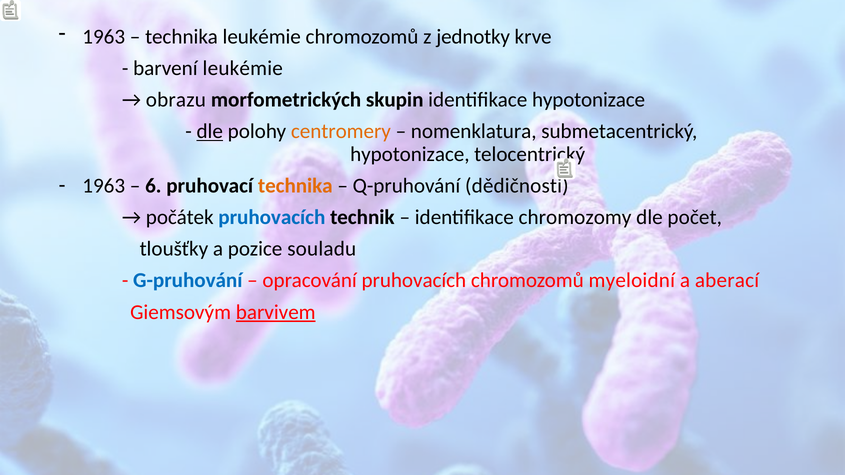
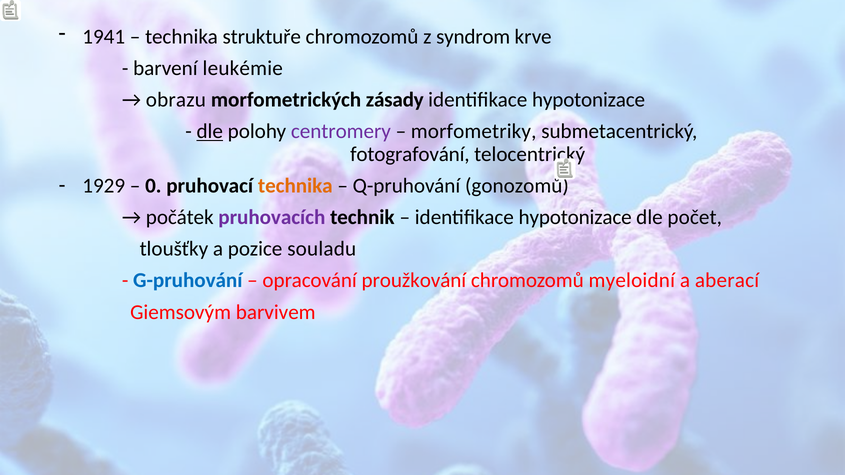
1963: 1963 -> 1941 (104, 37)
technika leukémie: leukémie -> struktuře (262, 37)
jednotky: jednotky -> syndrom (473, 37)
skupin: skupin -> zásady (395, 100)
centromery colour: orange -> purple (341, 131)
nomenklatura: nomenklatura -> morfometriky (474, 131)
hypotonizace: hypotonizace -> fotografování (410, 154)
1963: 1963 -> 1929 (104, 186)
6: 6 -> 0 (153, 186)
dědičnosti: dědičnosti -> gonozomů (517, 186)
pruhovacích colour: blue -> purple (272, 217)
chromozomy: chromozomy -> hypotonizace (575, 217)
opracování pruhovacích: pruhovacích -> proužkování (414, 281)
barvivem underline: present -> none (276, 312)
